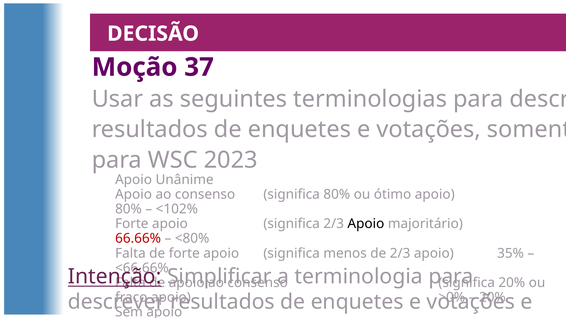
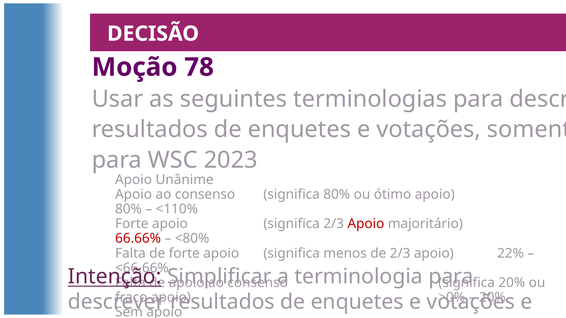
37: 37 -> 78 (199, 67)
<102%: <102% -> <110% (177, 209)
Apoio colour: black -> red (366, 224)
35%: 35% -> 22% (511, 254)
